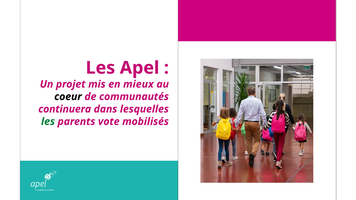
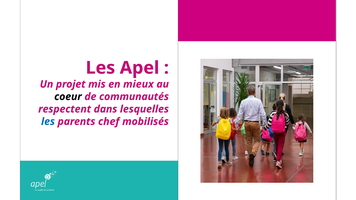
continuera: continuera -> respectent (65, 109)
les colour: green -> blue (48, 122)
vote: vote -> chef (109, 122)
